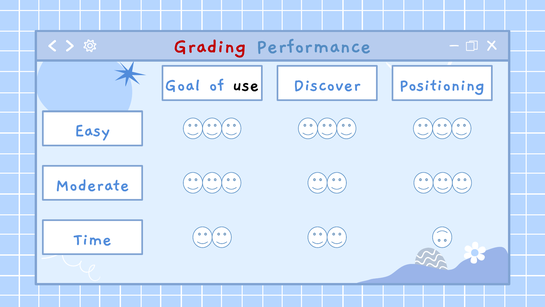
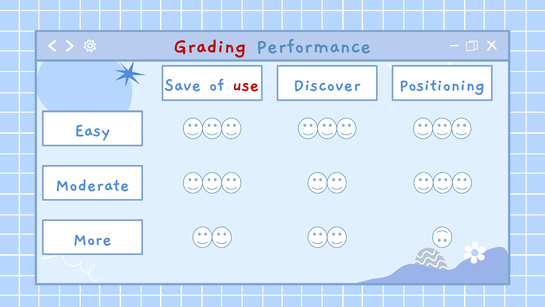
Goal: Goal -> Save (183, 84)
use colour: black -> red (246, 84)
Time: Time -> More (93, 238)
